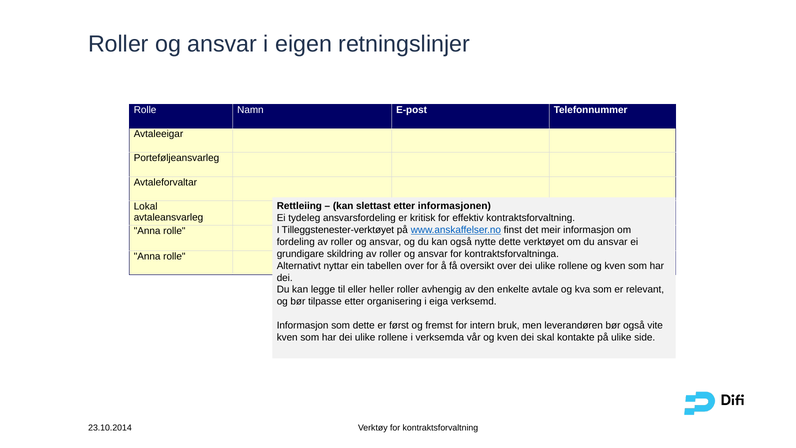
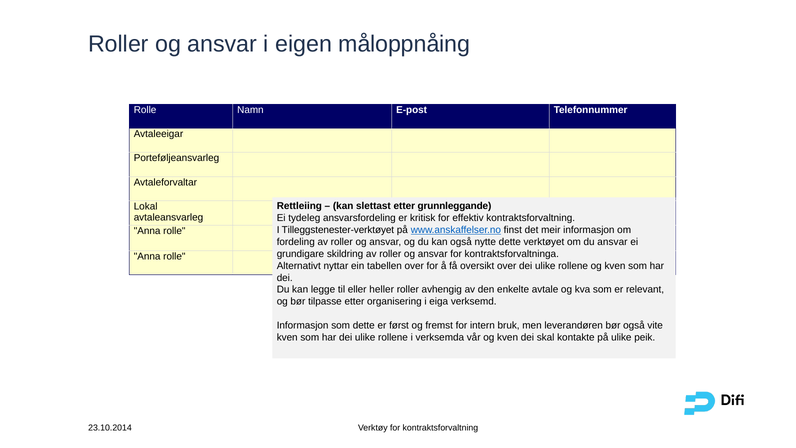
retningslinjer: retningslinjer -> måloppnåing (404, 44)
informasjonen: informasjonen -> grunnleggande (454, 206)
side: side -> peik (645, 337)
